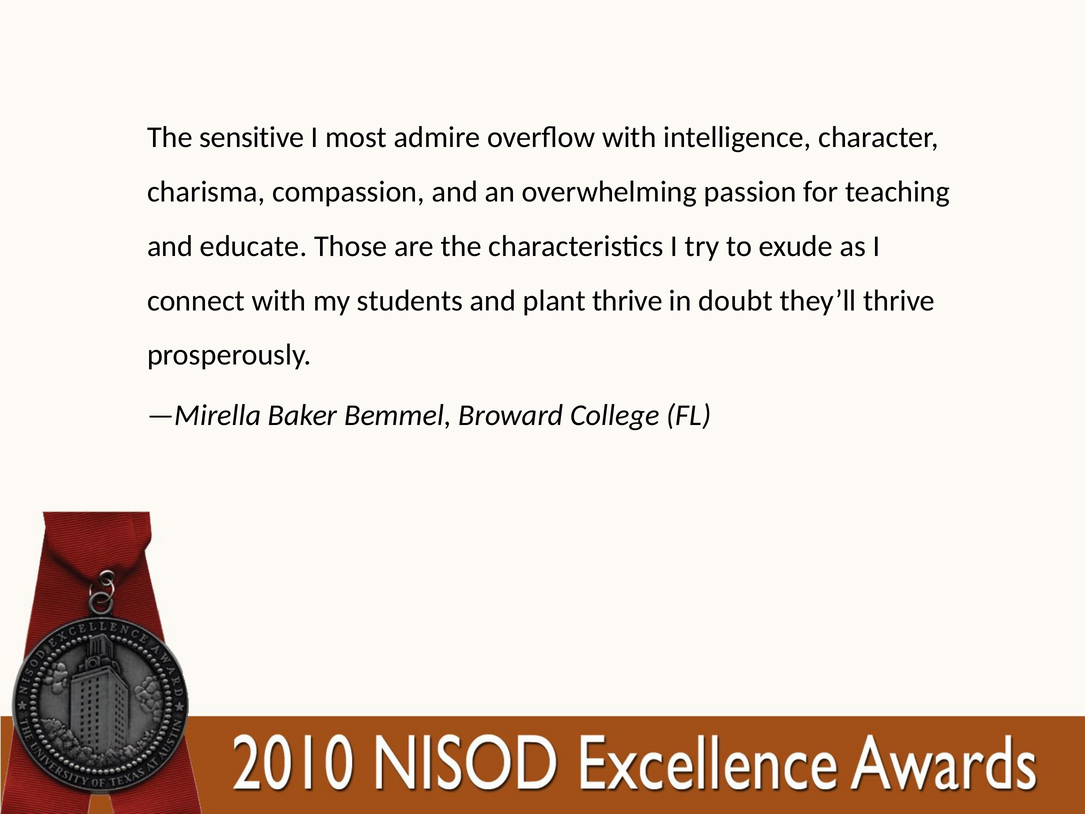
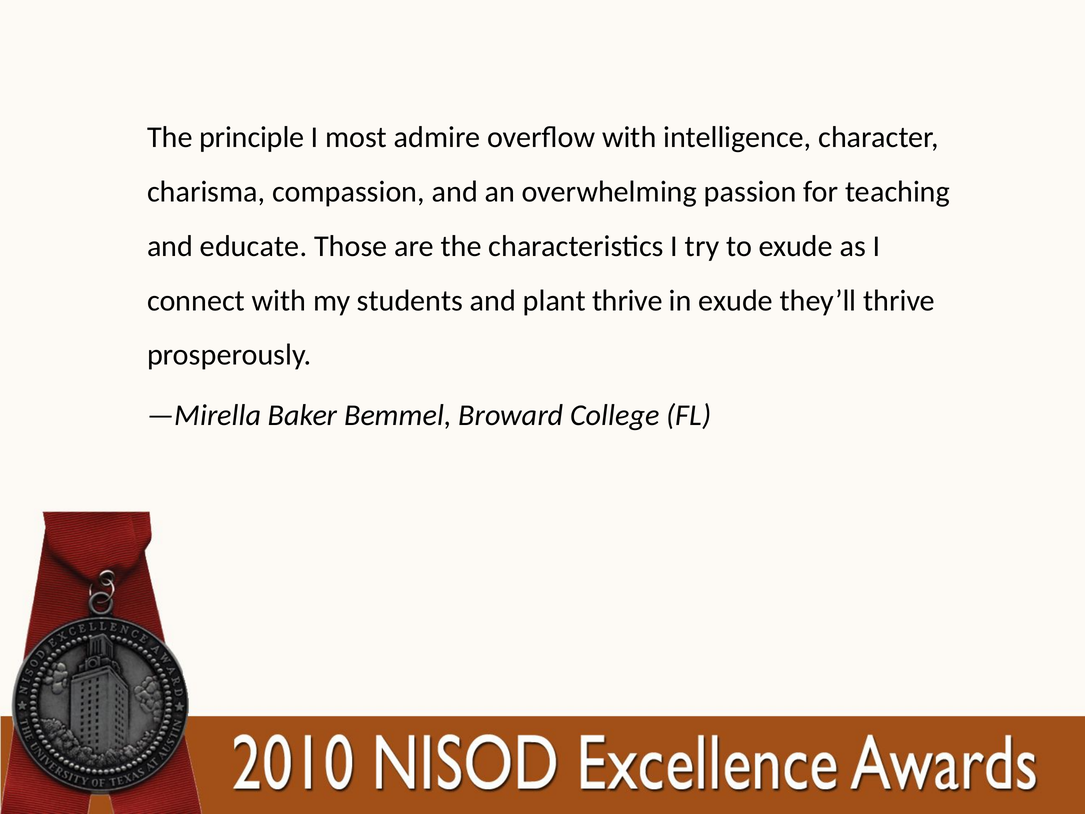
sensitive: sensitive -> principle (252, 137)
in doubt: doubt -> exude (736, 300)
